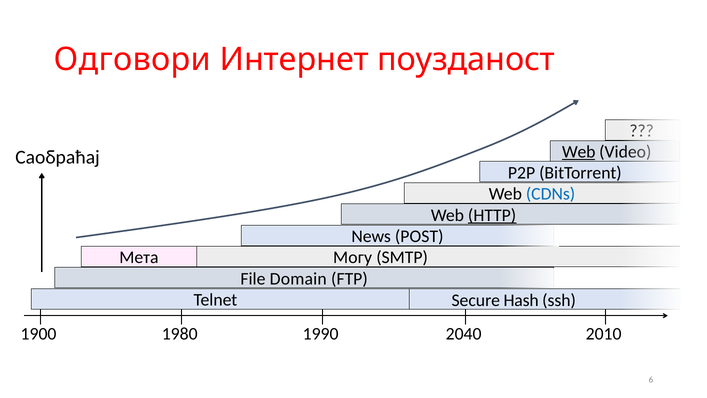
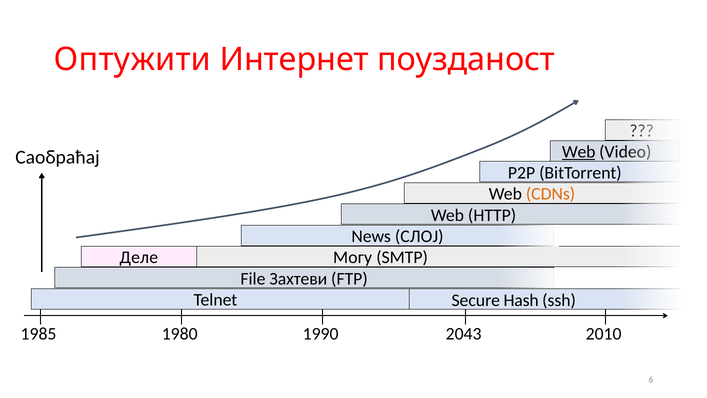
Одговори: Одговори -> Оптужити (132, 59)
CDNs colour: blue -> orange (551, 194)
HTTP underline: present -> none (492, 215)
POST: POST -> СЛОЈ (419, 236)
Мета: Мета -> Деле (139, 257)
Domain: Domain -> Захтеви (298, 278)
1900: 1900 -> 1985 (39, 334)
2040: 2040 -> 2043 (464, 334)
